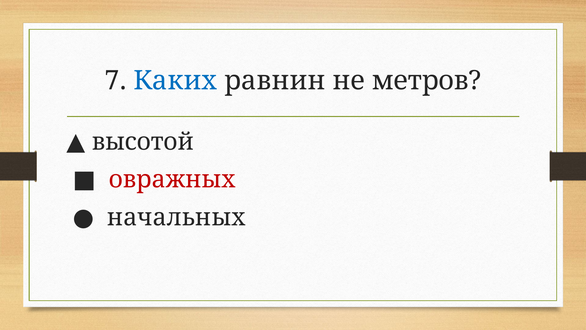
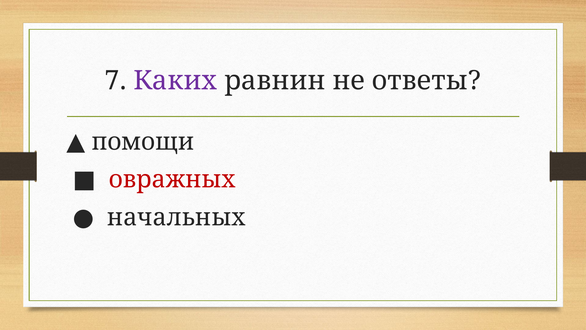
Каких colour: blue -> purple (175, 80)
метров: метров -> ответы (426, 80)
высотой: высотой -> помощи (143, 141)
